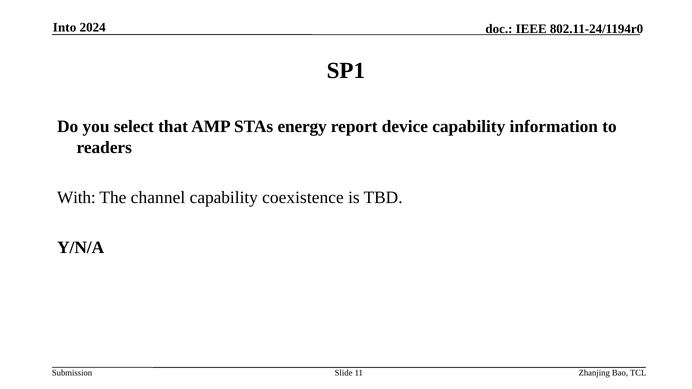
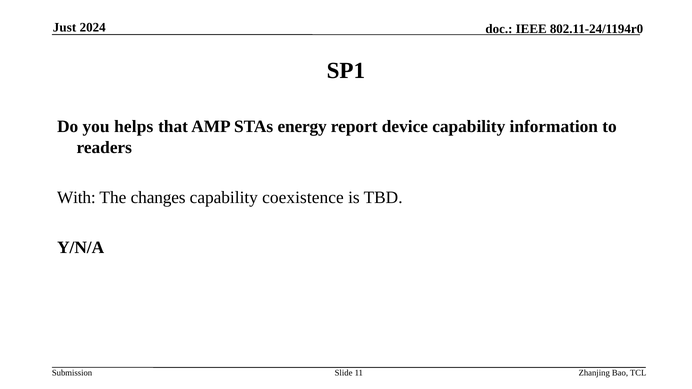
Into: Into -> Just (65, 28)
select: select -> helps (134, 127)
channel: channel -> changes (158, 198)
